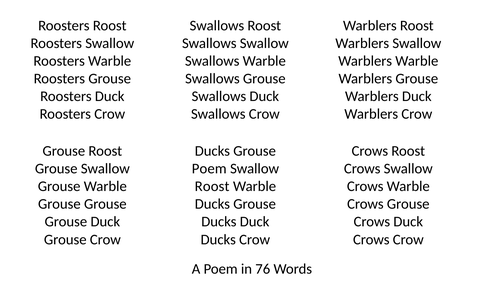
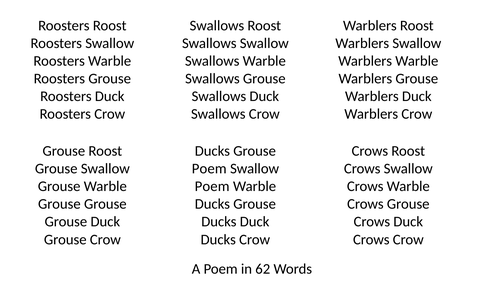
Roost: Roost -> Poem (212, 186)
76: 76 -> 62 (263, 268)
